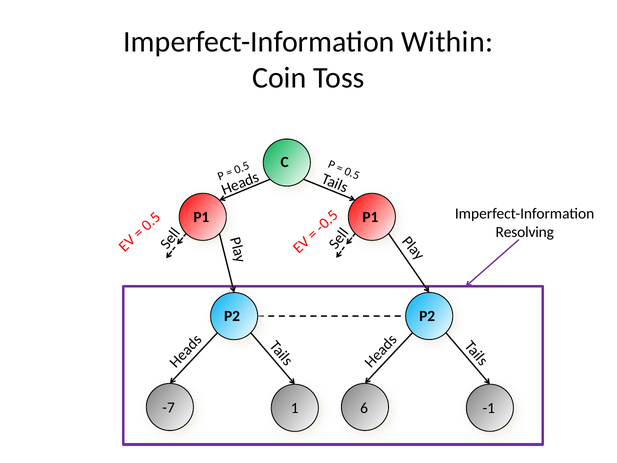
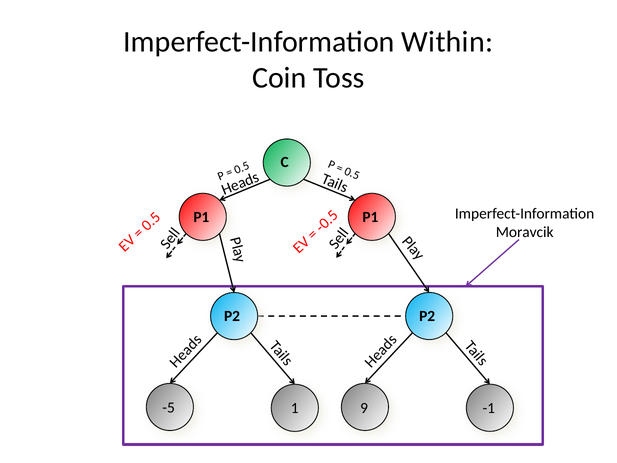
Resolving: Resolving -> Moravcik (525, 232)
-7: -7 -> -5 (169, 408)
6: 6 -> 9 (364, 408)
